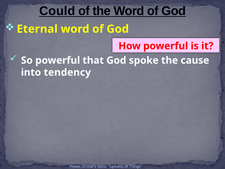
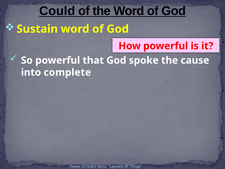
Eternal: Eternal -> Sustain (37, 29)
tendency: tendency -> complete (67, 72)
